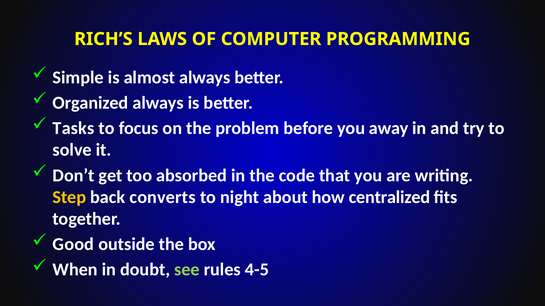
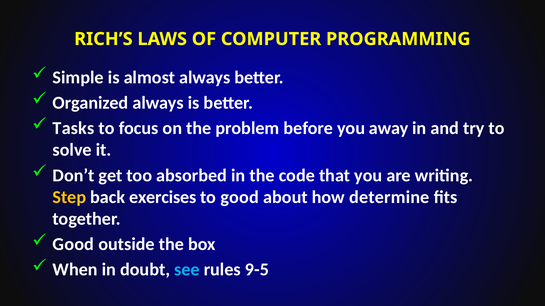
converts: converts -> exercises (163, 197)
to night: night -> good (240, 197)
centralized: centralized -> determine (389, 197)
see colour: light green -> light blue (187, 270)
4-5: 4-5 -> 9-5 (257, 270)
